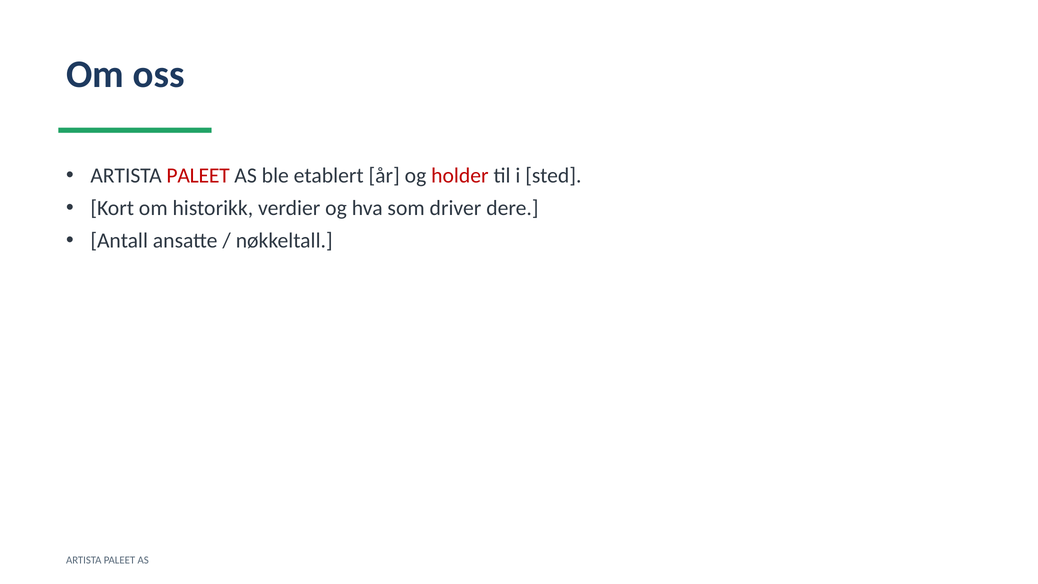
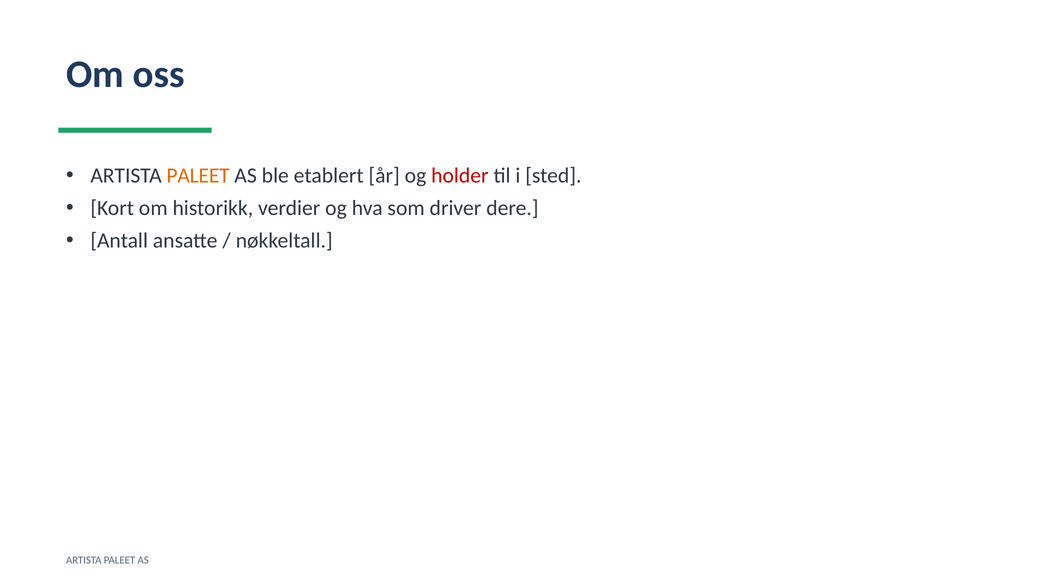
PALEET colour: red -> orange (198, 176)
